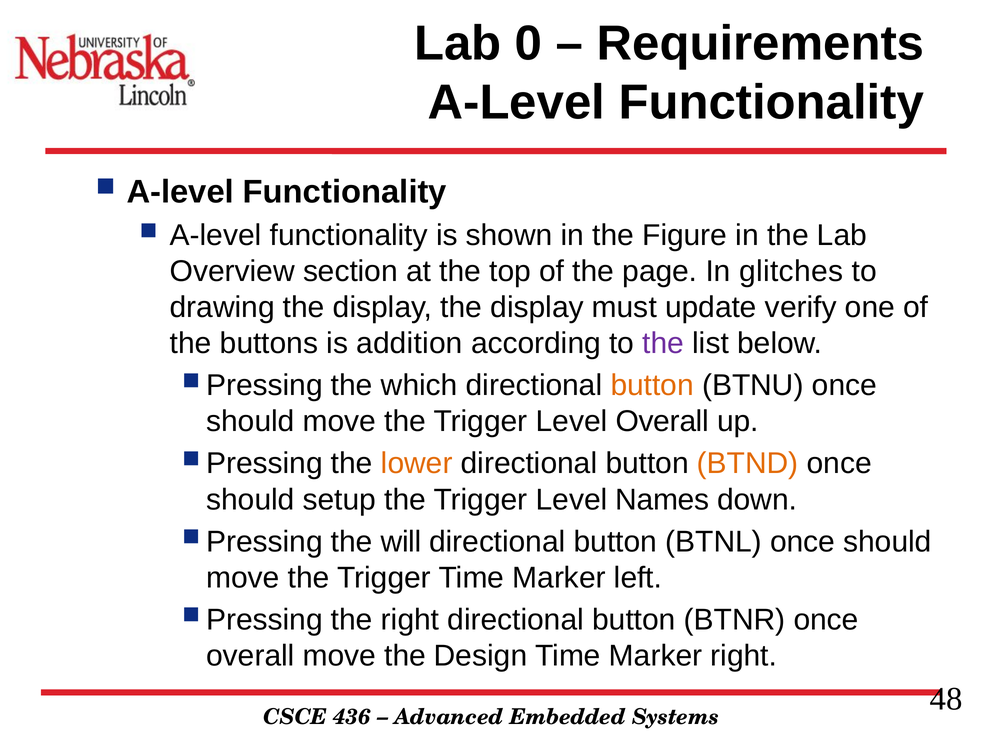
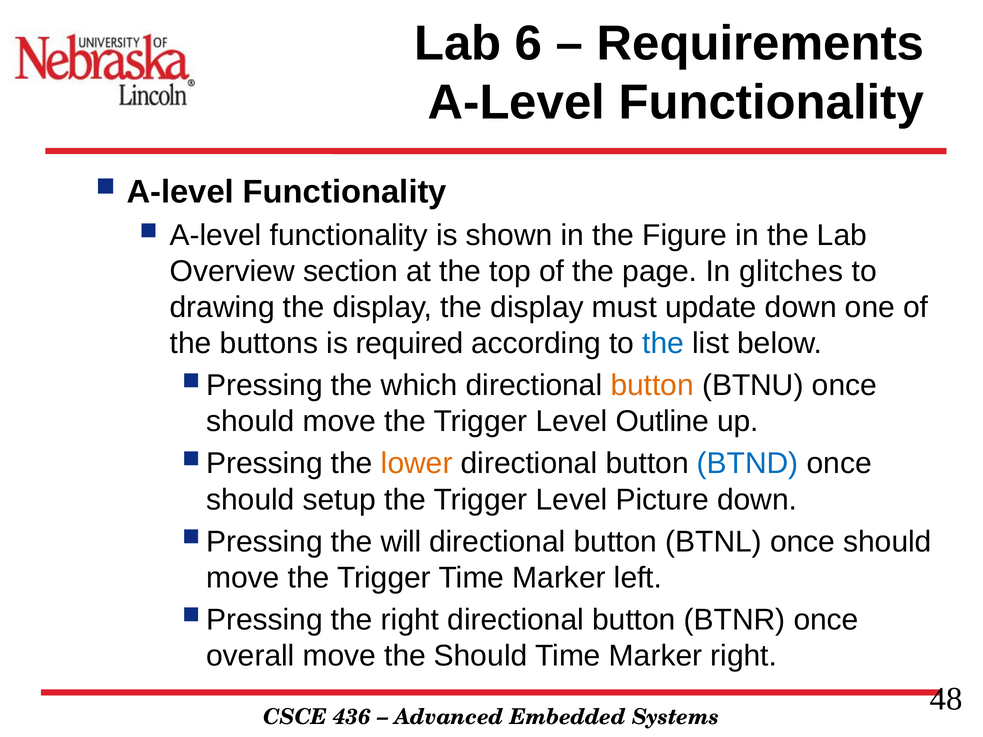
0: 0 -> 6 (529, 44)
update verify: verify -> down (801, 308)
addition: addition -> required (410, 344)
the colour: purple -> blue (663, 344)
Level Overall: Overall -> Outline (662, 422)
BTND colour: orange -> blue (748, 464)
Names: Names -> Picture (662, 500)
the Design: Design -> Should (481, 656)
